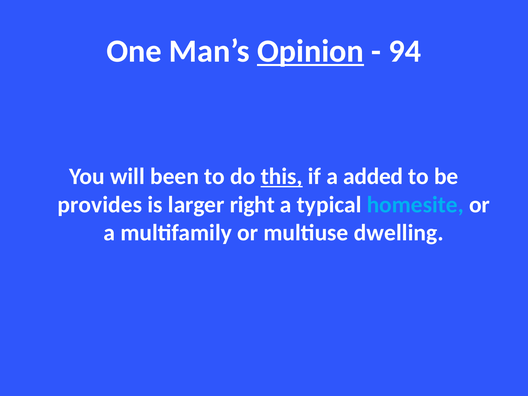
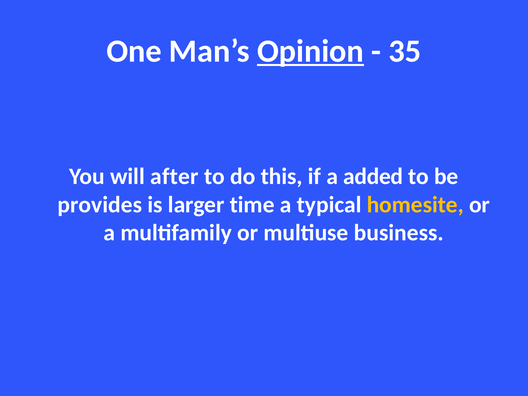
94: 94 -> 35 (405, 51)
been: been -> after (174, 176)
this underline: present -> none (282, 176)
right: right -> time (252, 205)
homesite colour: light blue -> yellow (415, 205)
dwelling: dwelling -> business (399, 233)
